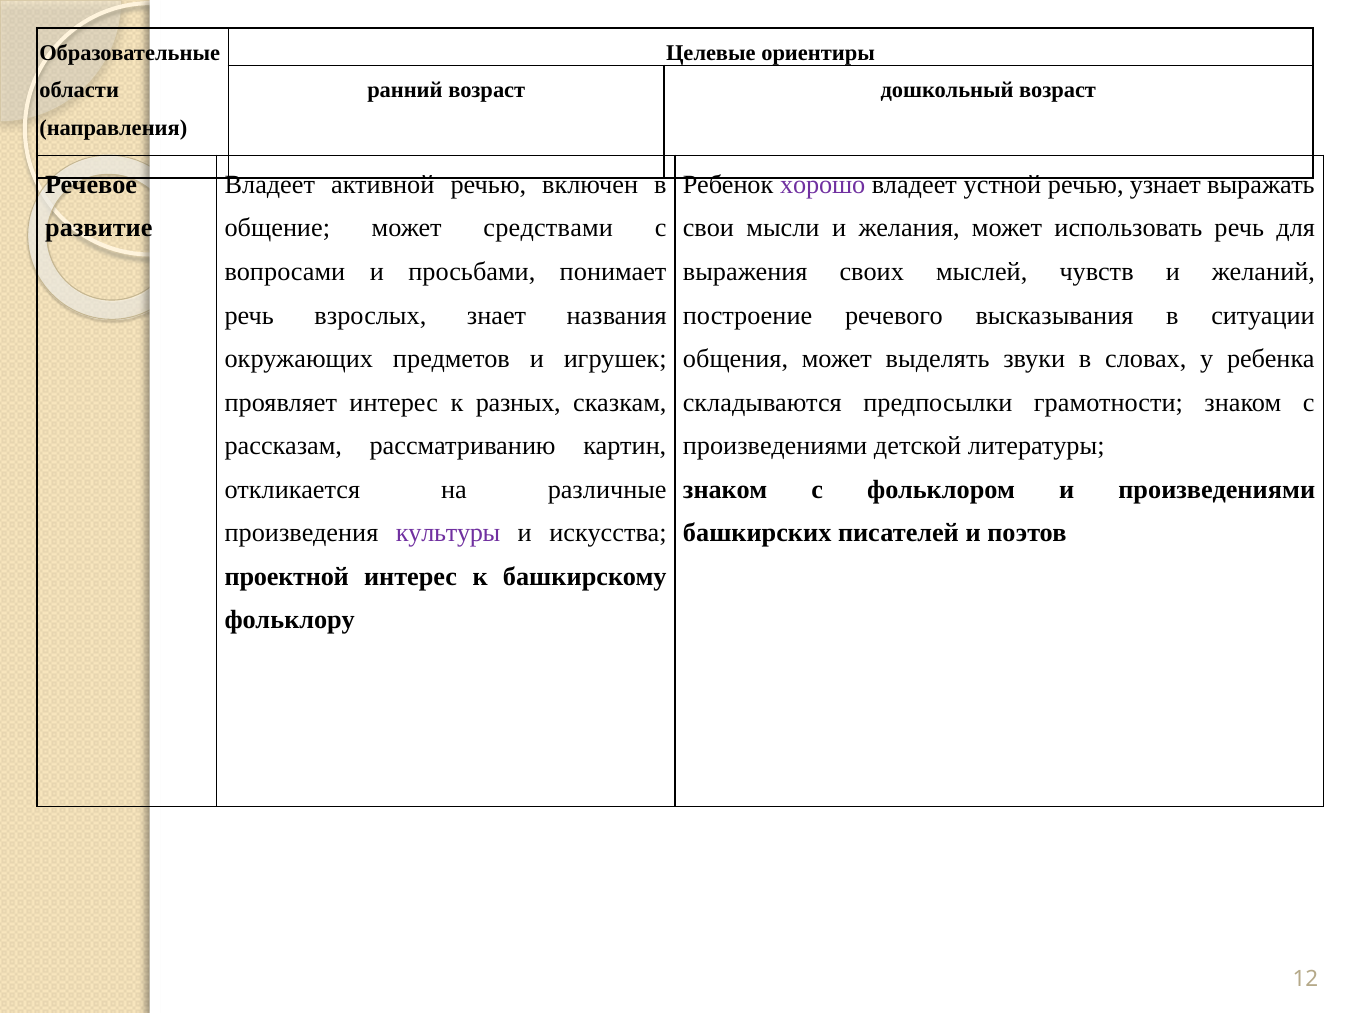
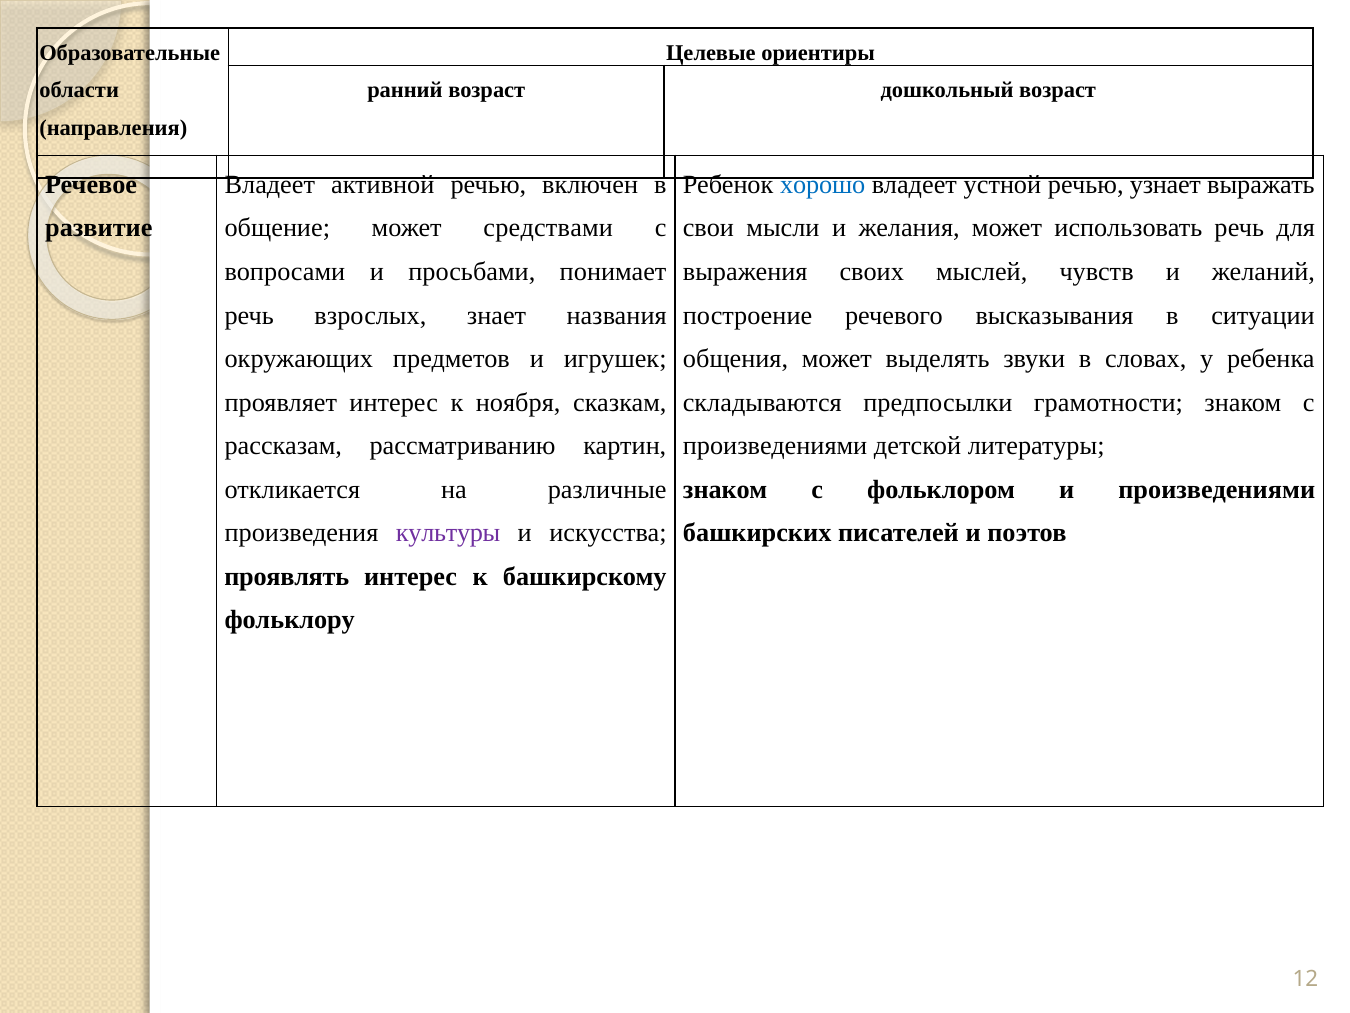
хорошо colour: purple -> blue (823, 185)
разных: разных -> ноября (518, 402)
проектной: проектной -> проявлять (287, 576)
